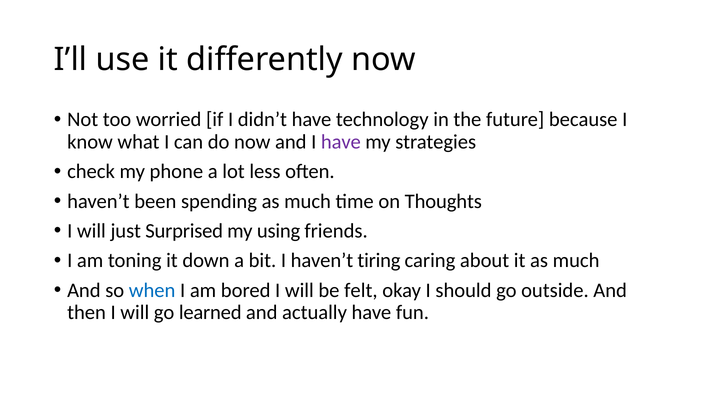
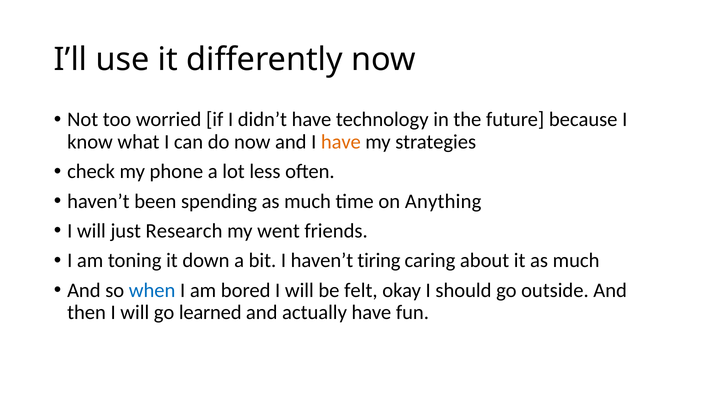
have colour: purple -> orange (341, 142)
Thoughts: Thoughts -> Anything (443, 201)
Surprised: Surprised -> Research (184, 231)
using: using -> went (278, 231)
